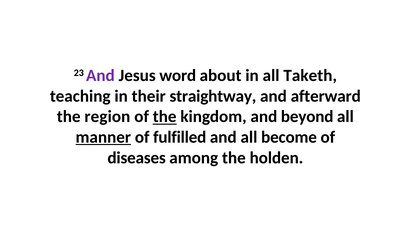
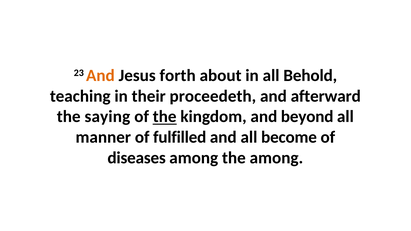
And colour: purple -> orange (100, 76)
word: word -> forth (178, 76)
Taketh: Taketh -> Behold (310, 76)
straightway: straightway -> proceedeth (213, 96)
region: region -> saying (107, 117)
manner underline: present -> none (103, 137)
the holden: holden -> among (276, 158)
